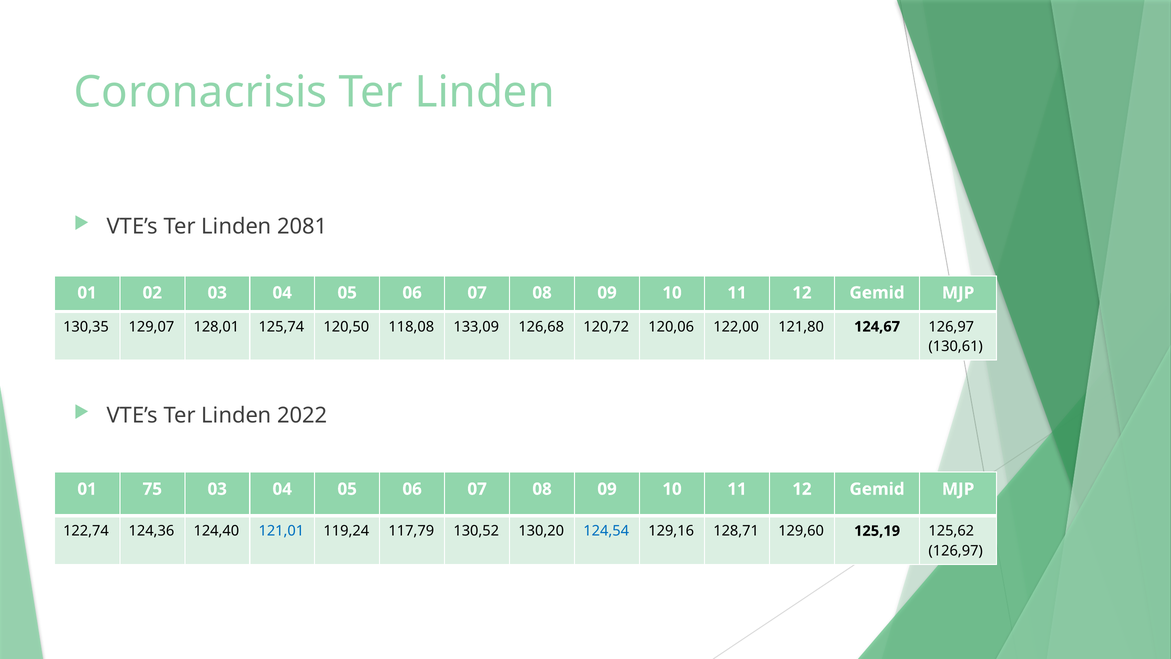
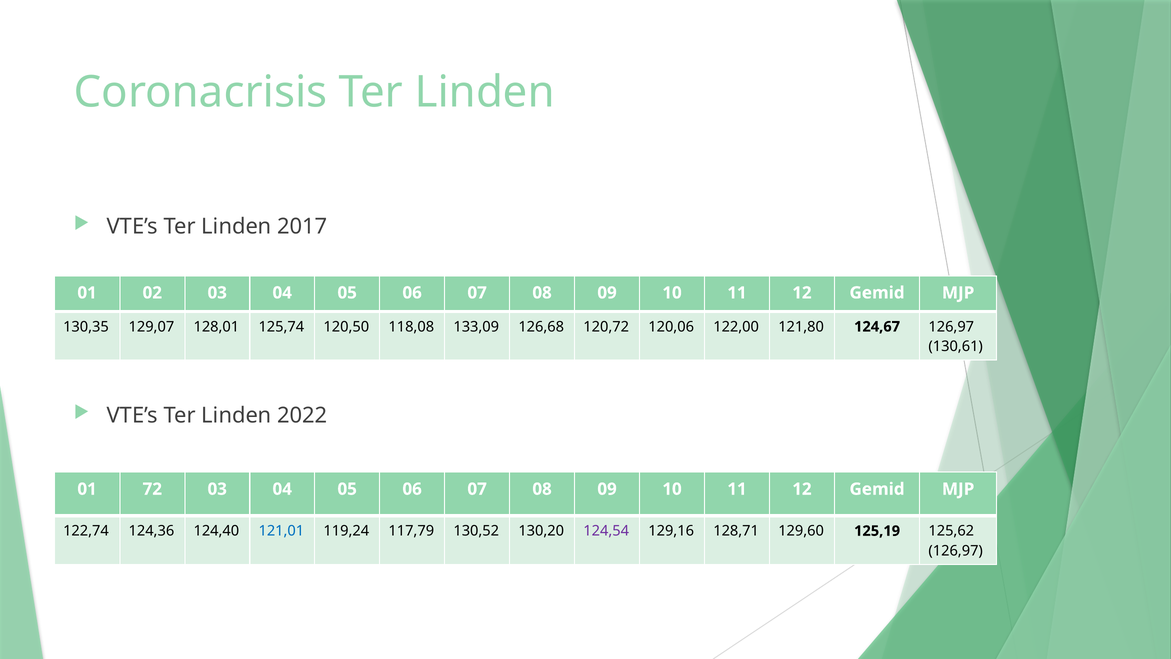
2081: 2081 -> 2017 (302, 227)
75: 75 -> 72 (152, 489)
124,54 colour: blue -> purple (606, 531)
